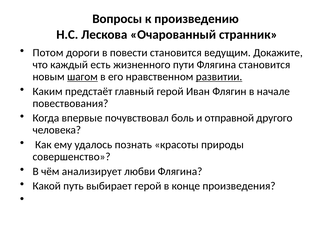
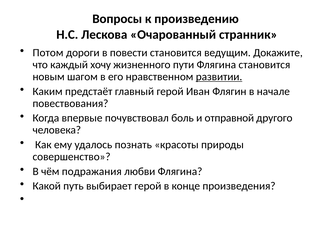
есть: есть -> хочу (101, 65)
шагом underline: present -> none (82, 77)
анализирует: анализирует -> подражания (92, 172)
